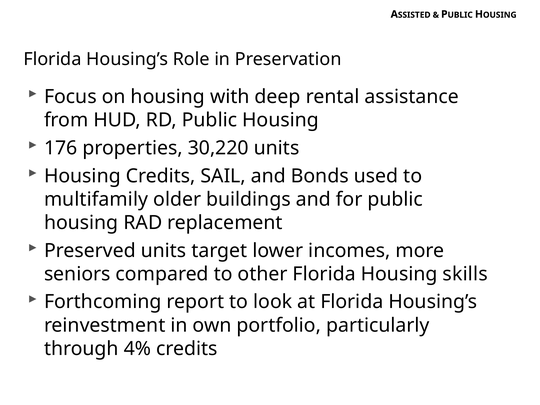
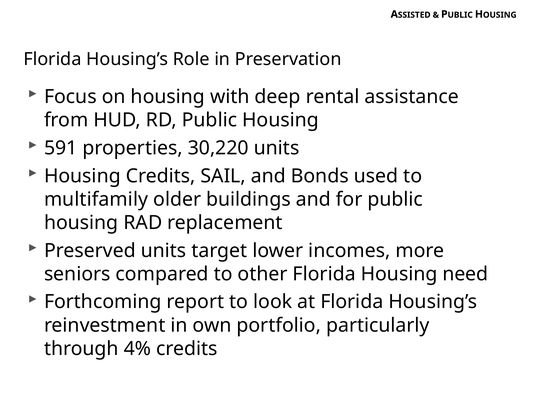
176: 176 -> 591 (61, 148)
skills: skills -> need (465, 274)
